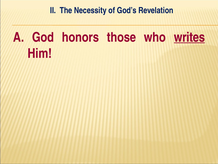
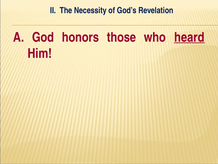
writes: writes -> heard (189, 37)
